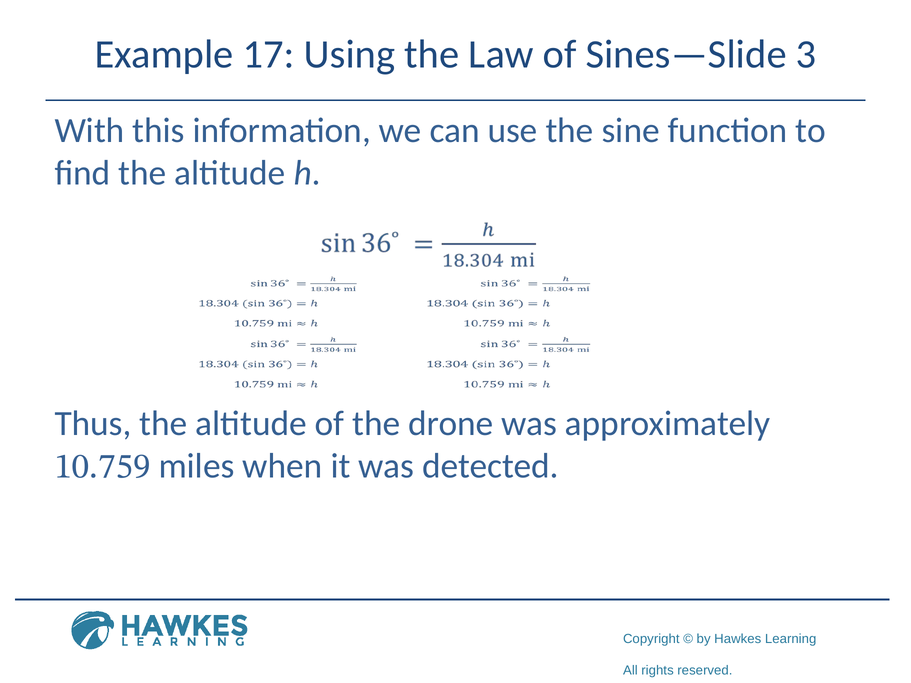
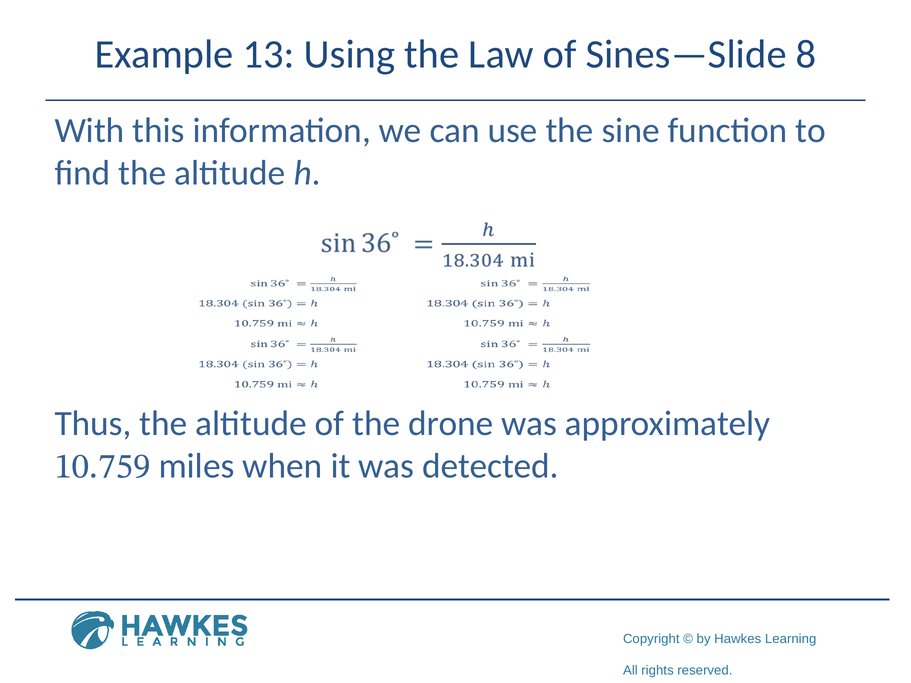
17: 17 -> 13 (269, 54)
3: 3 -> 8 (806, 54)
